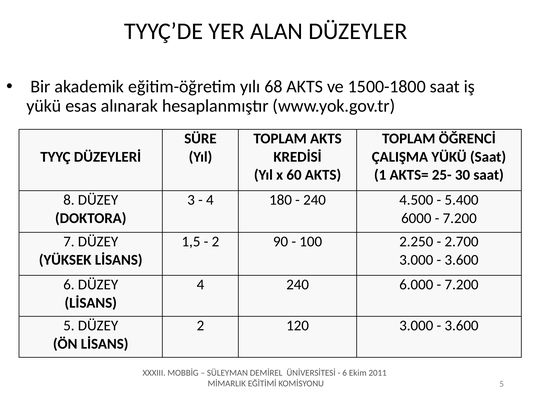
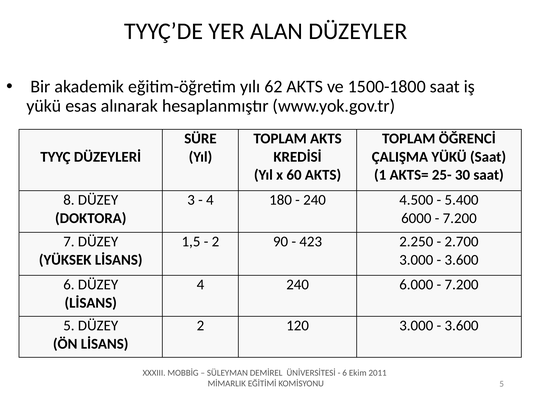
68: 68 -> 62 (274, 87)
100: 100 -> 423 (311, 242)
